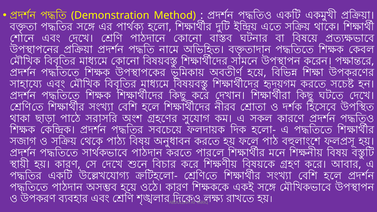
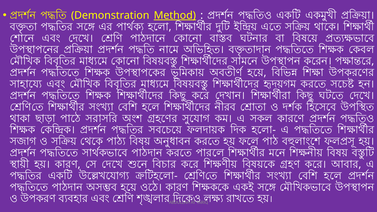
Method underline: none -> present (175, 15)
